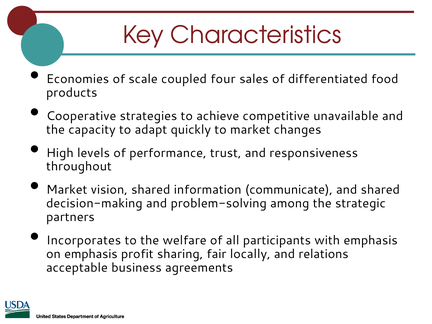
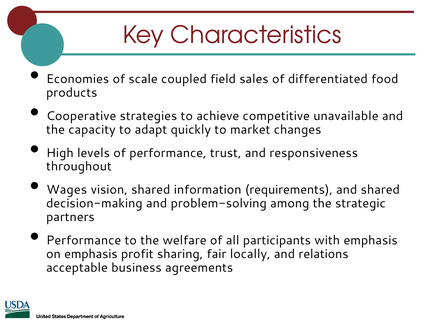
four: four -> field (223, 79)
Market: Market -> Wages (67, 190)
communicate: communicate -> requirements (289, 190)
Incorporates: Incorporates -> Performance (84, 240)
